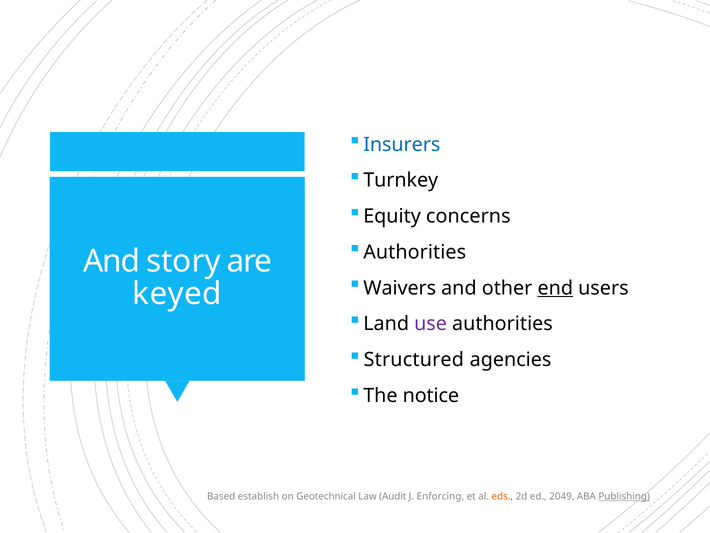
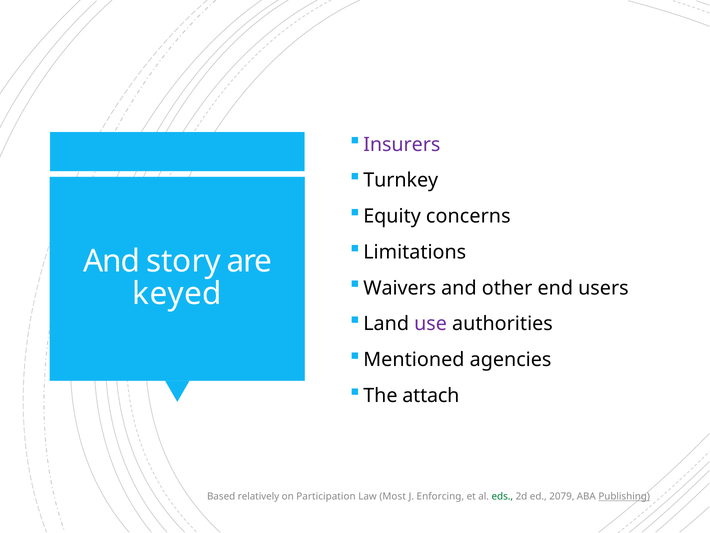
Insurers colour: blue -> purple (402, 144)
Authorities: Authorities -> Limitations (415, 252)
end underline: present -> none (555, 288)
Structured: Structured -> Mentioned (414, 359)
notice: notice -> attach (431, 395)
establish: establish -> relatively (258, 496)
Geotechnical: Geotechnical -> Participation (326, 496)
Audit: Audit -> Most (393, 496)
eds colour: orange -> green (502, 496)
2049: 2049 -> 2079 (562, 496)
